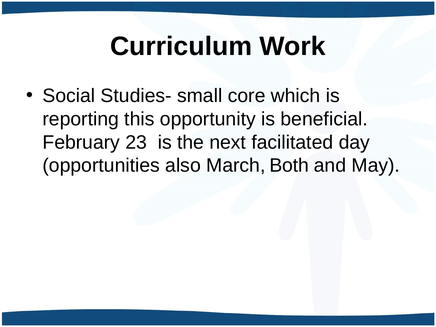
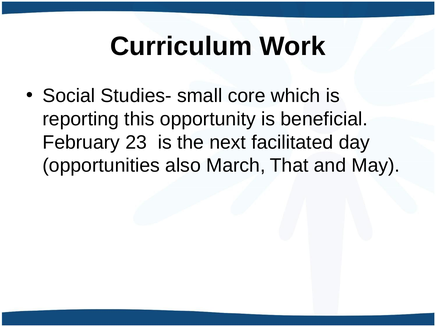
Both: Both -> That (289, 166)
